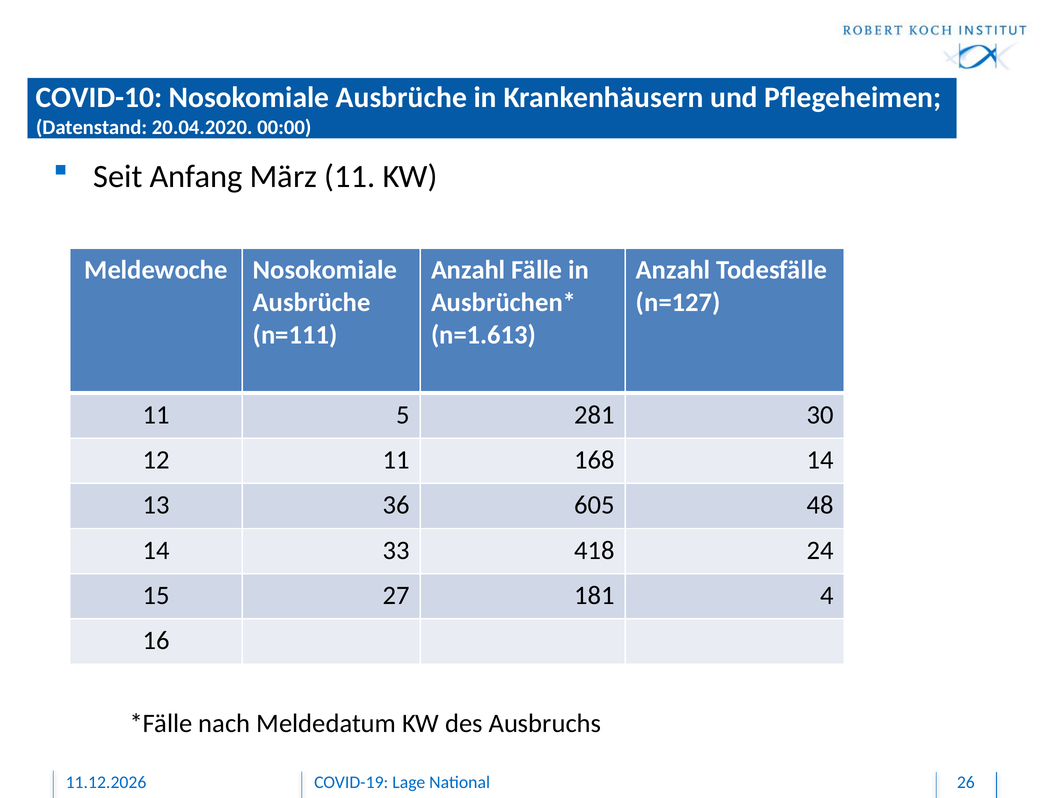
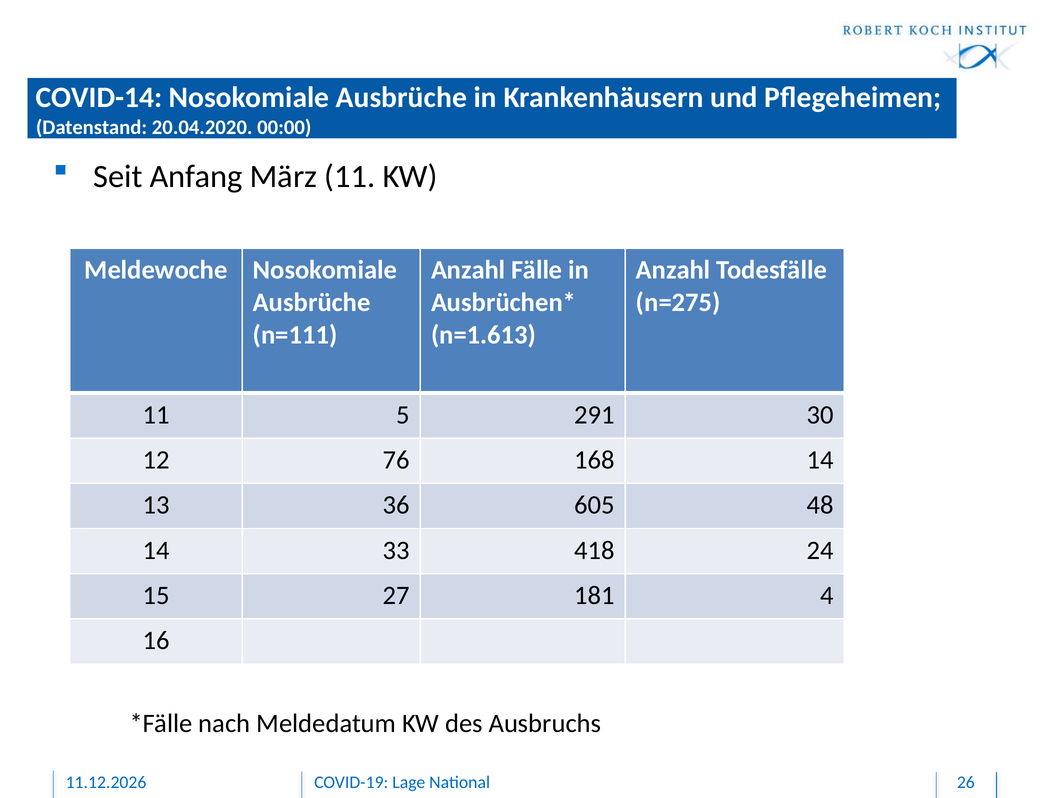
COVID-10: COVID-10 -> COVID-14 (99, 98)
n=127: n=127 -> n=275 (678, 303)
281: 281 -> 291 (594, 415)
12 11: 11 -> 76 (396, 460)
